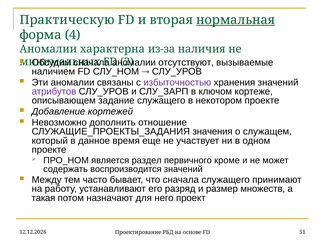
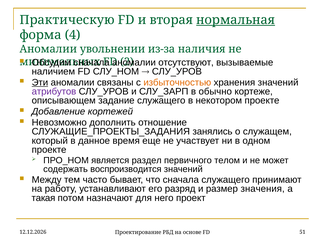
характерна: характерна -> увольнении (112, 49)
Эти underline: none -> present (40, 83)
избыточностью colour: purple -> orange (177, 83)
ключом: ключом -> обычно (215, 92)
значения: значения -> занялись (213, 132)
кроме: кроме -> телом (227, 161)
множеств: множеств -> значения (263, 189)
